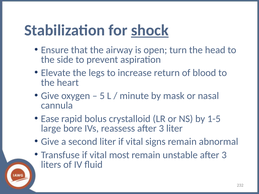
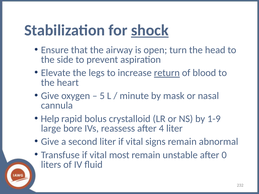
return underline: none -> present (167, 73)
Ease: Ease -> Help (50, 119)
1-5: 1-5 -> 1-9 (214, 119)
reassess after 3: 3 -> 4 (161, 129)
unstable after 3: 3 -> 0 (224, 155)
